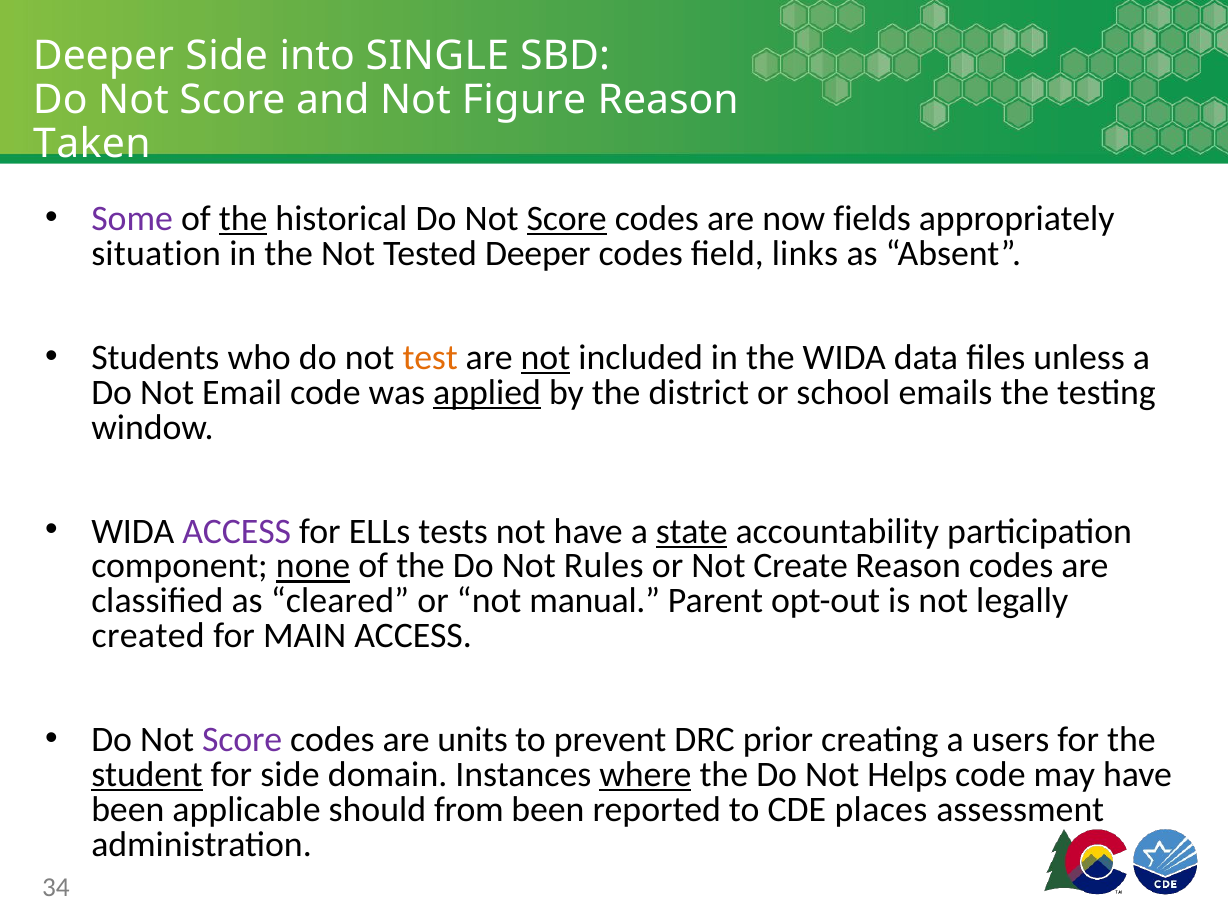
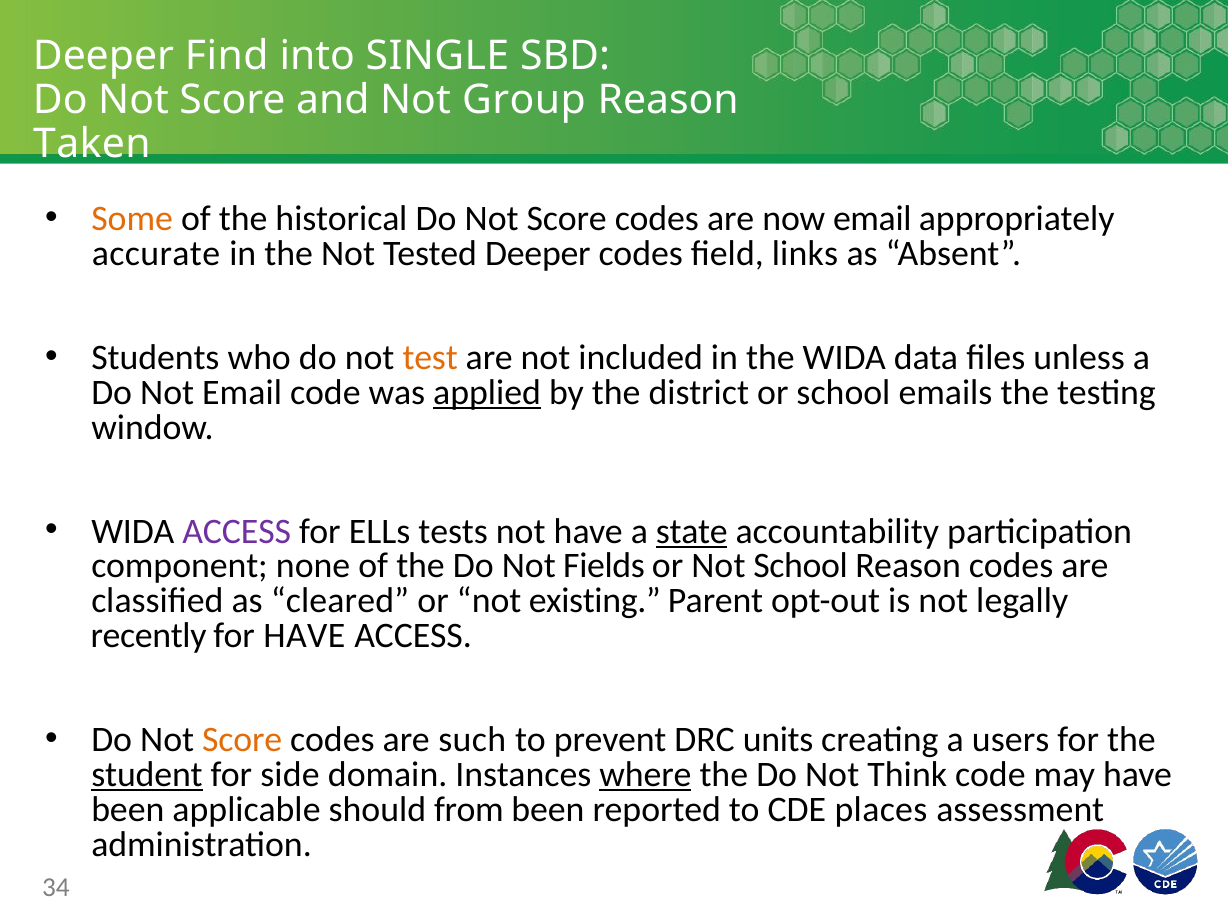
Deeper Side: Side -> Find (227, 56)
Figure: Figure -> Group (524, 100)
Some colour: purple -> orange (132, 219)
the underline: present -> none (243, 219)
Score underline: present -> none (567, 219)
now fields: fields -> email (872, 219)
situation: situation -> accurate (156, 253)
not underline: present -> none (545, 358)
none underline: present -> none (313, 566)
Rules: Rules -> Fields (604, 566)
Not Create: Create -> School (801, 566)
manual: manual -> existing (595, 601)
created: created -> recently (149, 636)
for MAIN: MAIN -> HAVE (304, 636)
Score colour: purple -> orange (242, 740)
units: units -> such (472, 740)
prior: prior -> units (778, 740)
Helps: Helps -> Think (907, 775)
